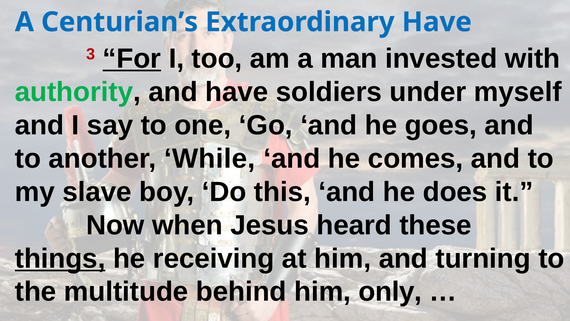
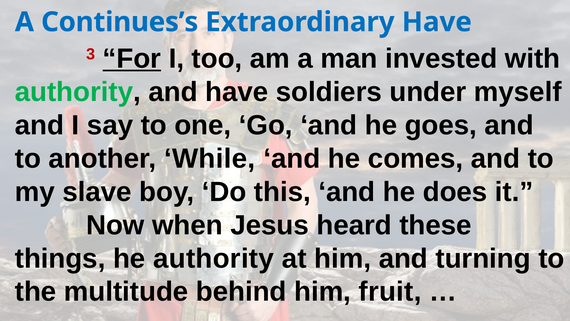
Centurian’s: Centurian’s -> Continues’s (120, 22)
things underline: present -> none (60, 258)
he receiving: receiving -> authority (214, 258)
only: only -> fruit (390, 291)
